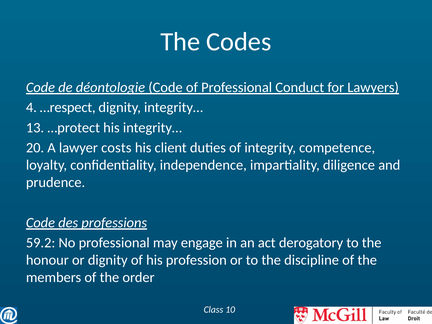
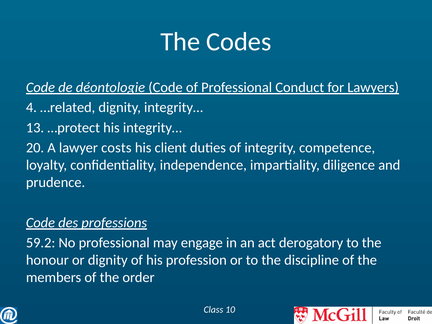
…respect: …respect -> …related (68, 108)
